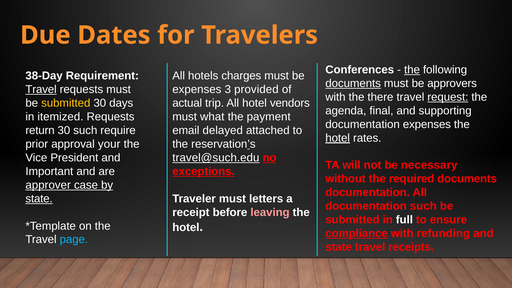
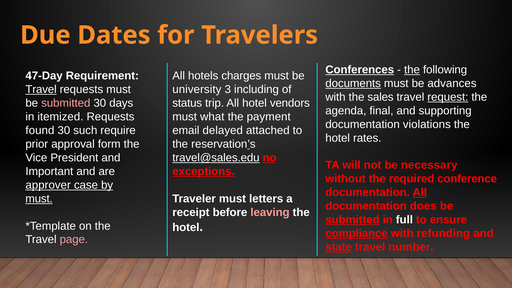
Conferences underline: none -> present (360, 70)
38-Day: 38-Day -> 47-Day (44, 76)
approvers: approvers -> advances (452, 83)
expenses: expenses -> university (197, 89)
provided: provided -> including (256, 89)
there: there -> sales (381, 97)
submitted colour: yellow -> pink (66, 103)
actual: actual -> status (187, 103)
documentation expenses: expenses -> violations (427, 124)
return: return -> found (40, 130)
hotel underline: present -> none (338, 138)
your: your -> form (109, 144)
travel@such.edu: travel@such.edu -> travel@sales.edu (216, 158)
required documents: documents -> conference (467, 179)
All underline: none -> present (420, 193)
state: state -> must (39, 199)
documentation such: such -> does (423, 206)
submitted underline: none -> present (352, 220)
page colour: light blue -> pink (74, 240)
state underline: none -> present (339, 247)
receipts: receipts -> number (411, 247)
